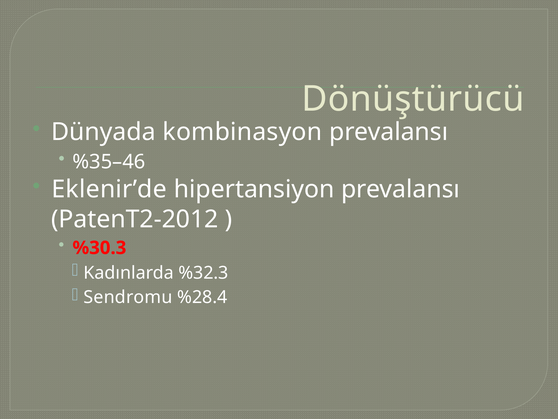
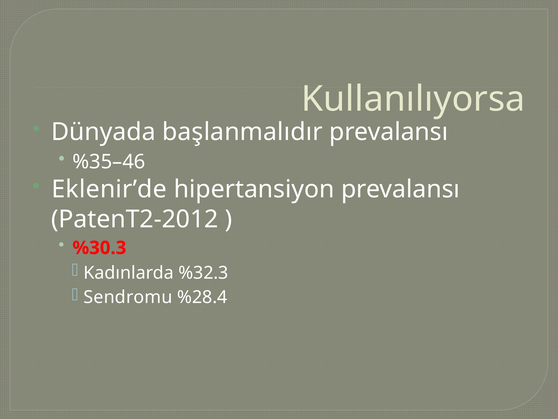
Dönüştürücü: Dönüştürücü -> Kullanılıyorsa (413, 99)
kombinasyon: kombinasyon -> başlanmalıdır (242, 132)
